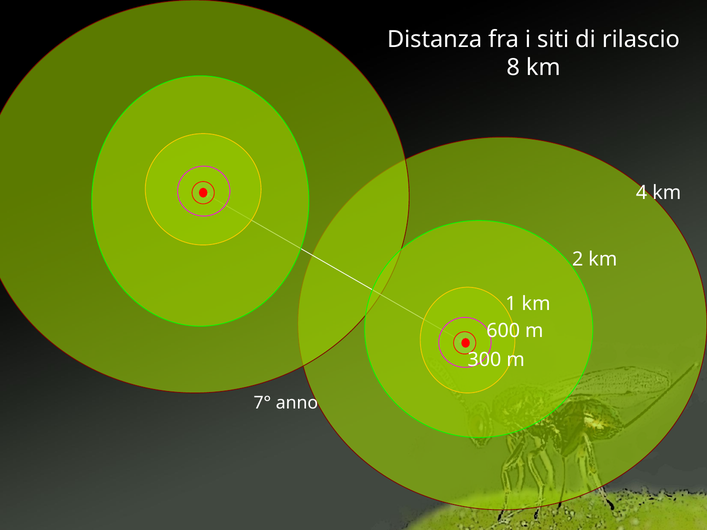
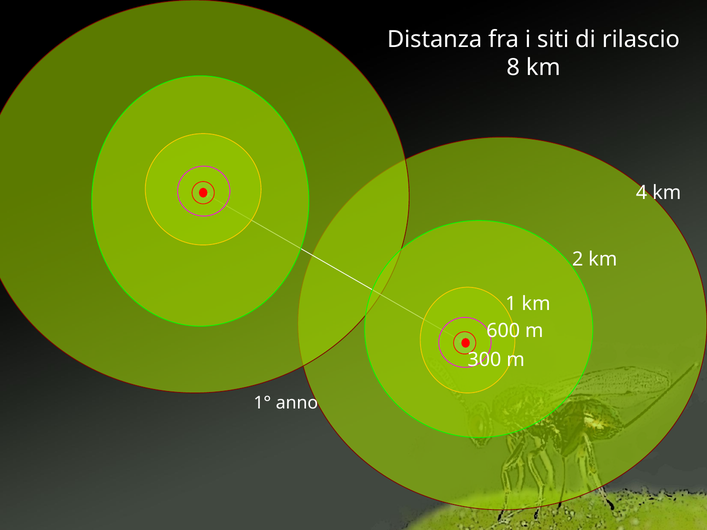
7°: 7° -> 1° (262, 403)
